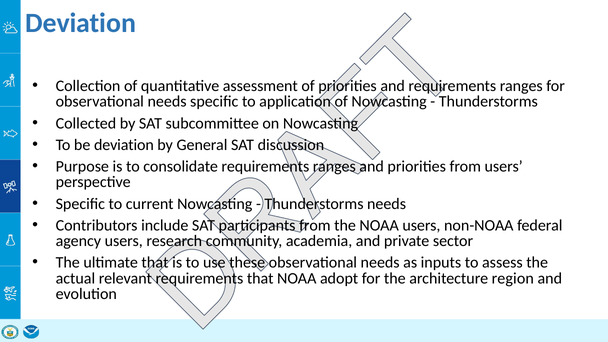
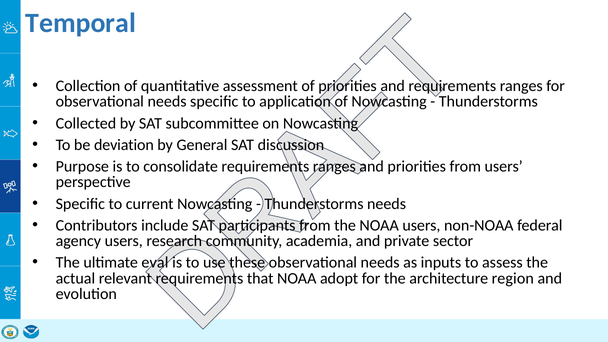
Deviation: Deviation -> Temporal (81, 23)
ultimate that: that -> eval (155, 263)
